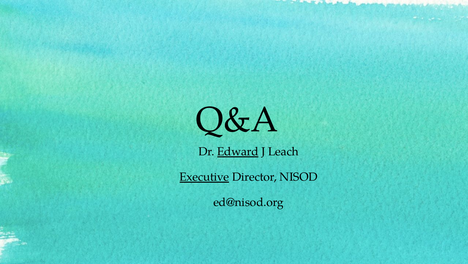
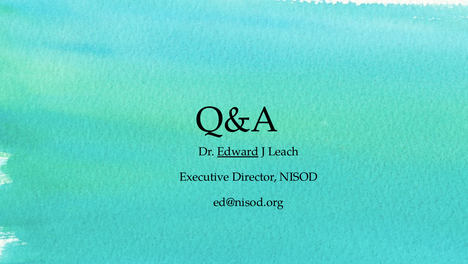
Executive underline: present -> none (204, 177)
